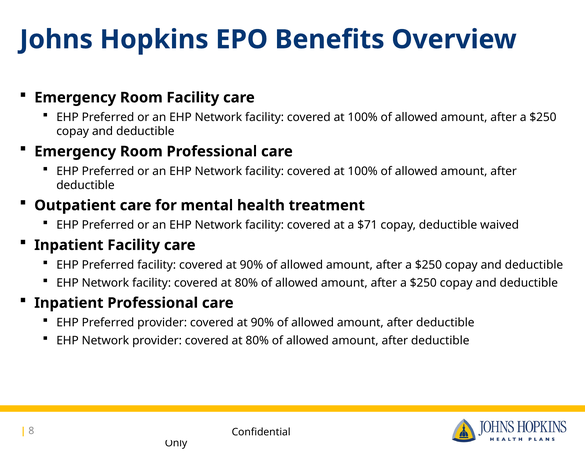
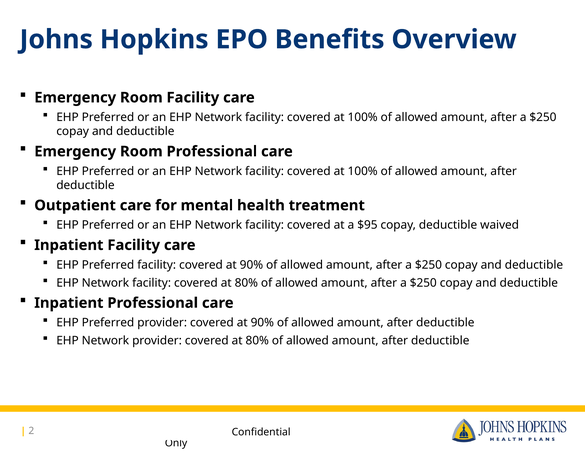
$71: $71 -> $95 (367, 225)
8: 8 -> 2 (31, 431)
